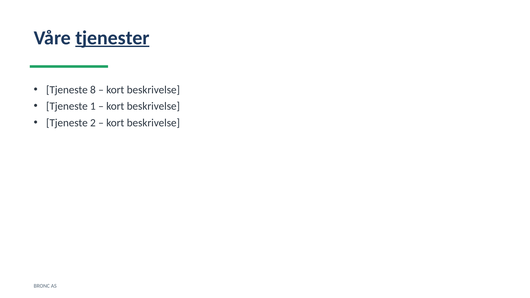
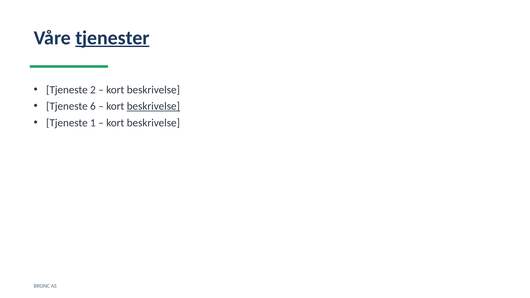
8: 8 -> 2 (93, 90)
1: 1 -> 6 (93, 106)
beskrivelse underline: none -> present (153, 106)
2: 2 -> 1 (93, 123)
